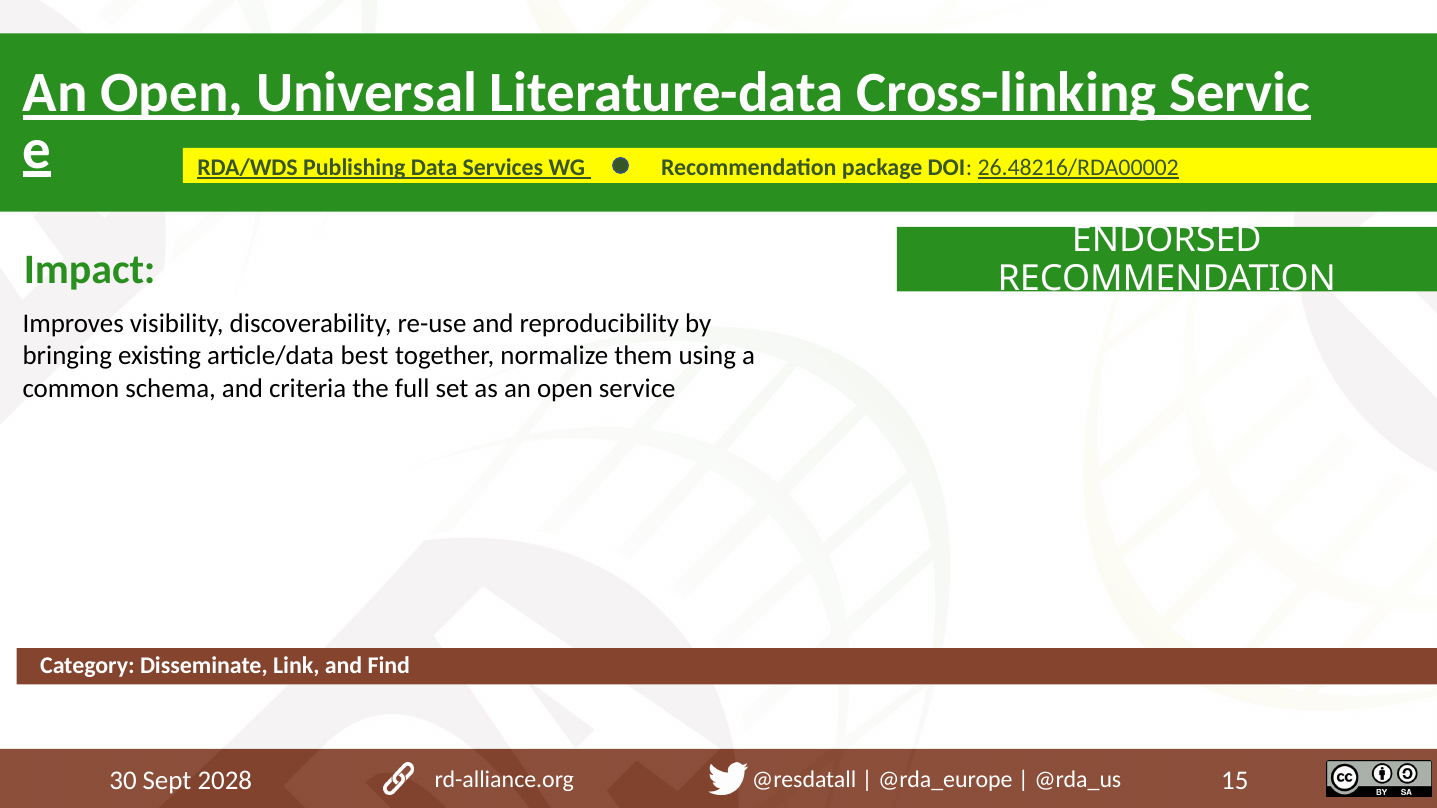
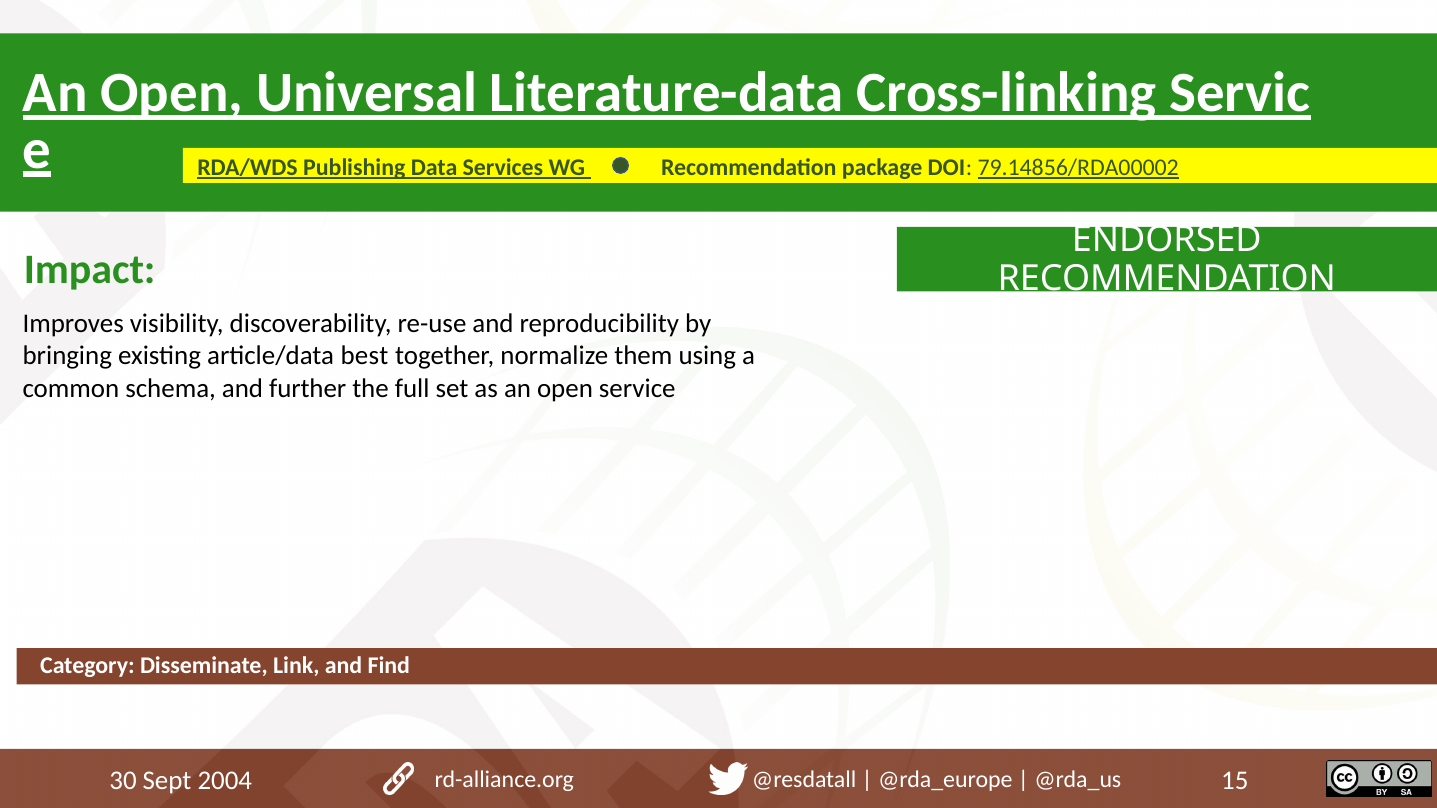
26.48216/RDA00002: 26.48216/RDA00002 -> 79.14856/RDA00002 (1078, 167)
criteria: criteria -> further (308, 388)
2028: 2028 -> 2004 (225, 781)
